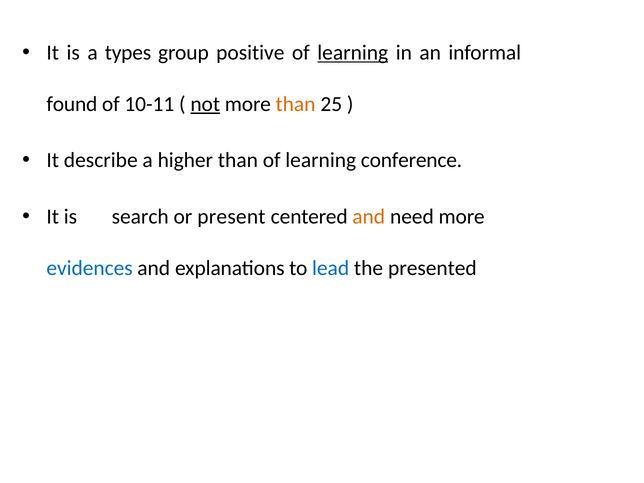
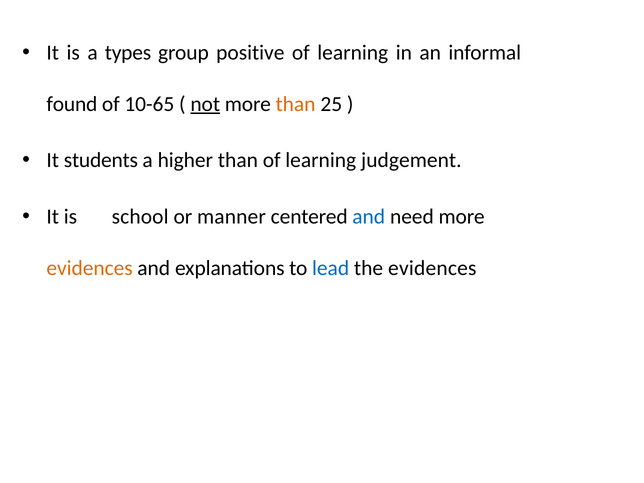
learning underline: present -> none (353, 53)
10-11: 10-11 -> 10-65 (149, 104)
describe: describe -> students (101, 160)
conference: conference -> judgement (411, 160)
search: search -> school (140, 217)
present: present -> manner (231, 217)
and colour: orange -> blue (369, 217)
evidences colour: blue -> orange (90, 268)
the presented: presented -> evidences (432, 268)
